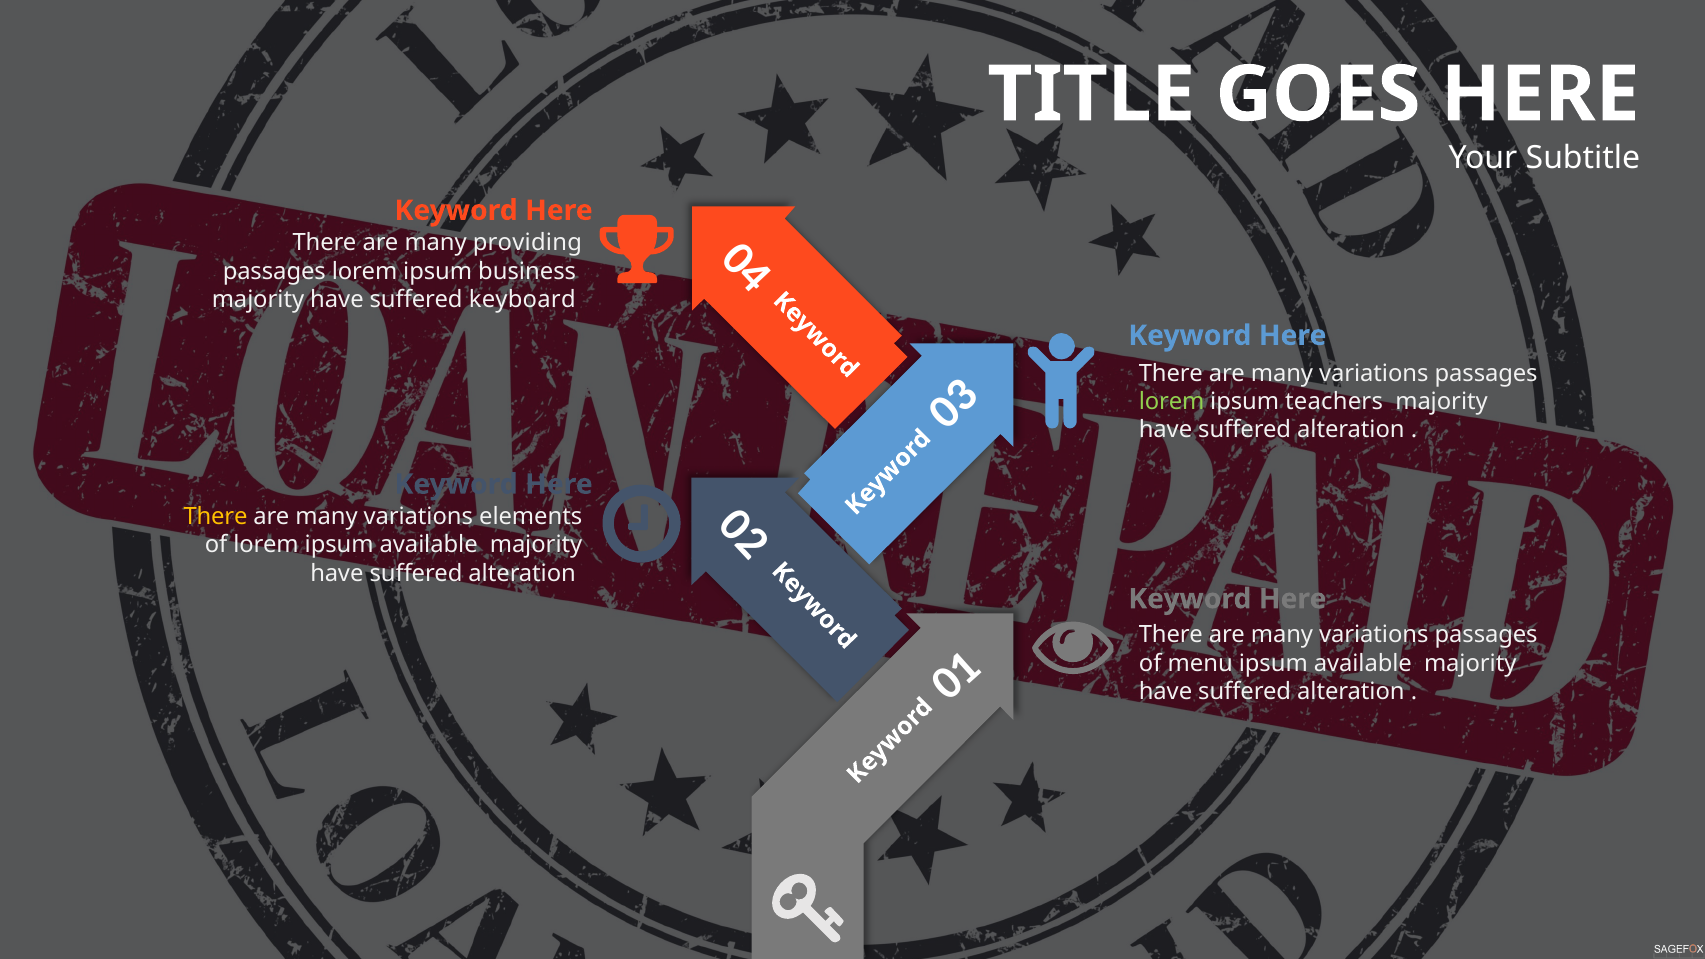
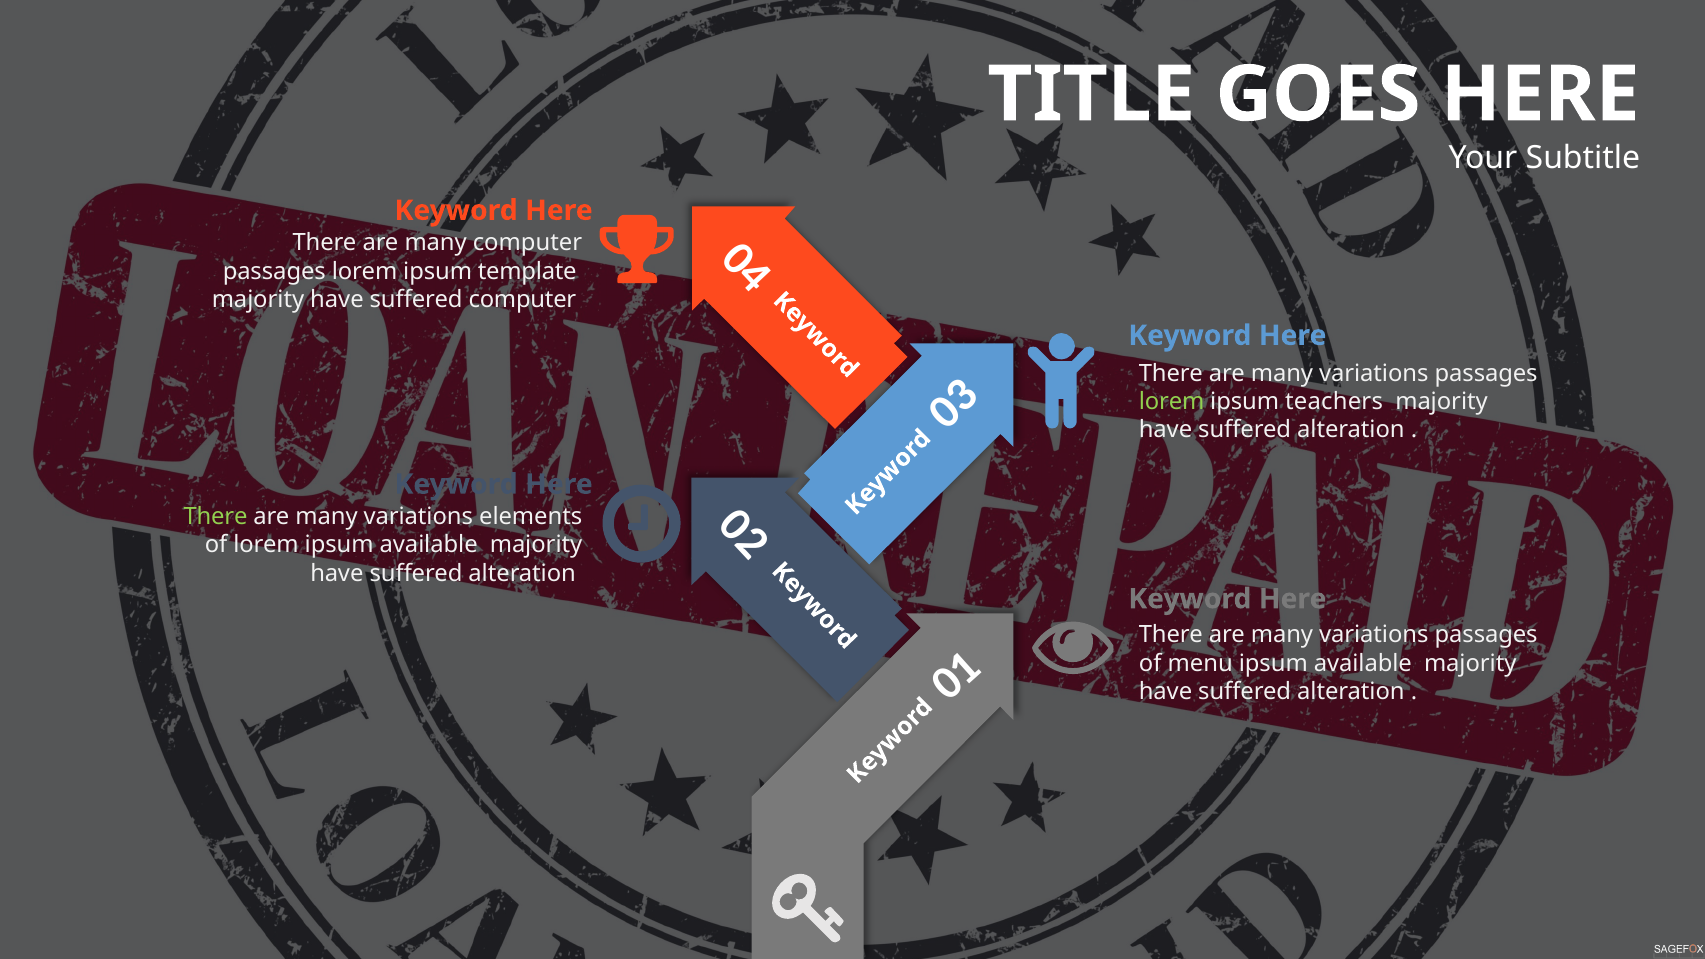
many providing: providing -> computer (527, 243)
business: business -> template (527, 271)
suffered keyboard: keyboard -> computer (522, 300)
There colour: yellow -> light green (215, 517)
